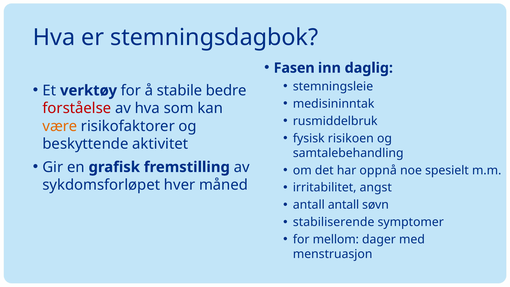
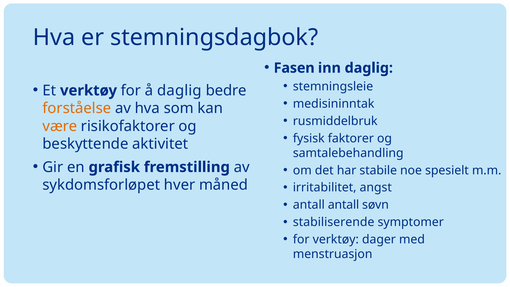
å stabile: stabile -> daglig (179, 90)
forståelse colour: red -> orange (77, 108)
risikoen: risikoen -> faktorer (351, 138)
oppnå: oppnå -> stabile (378, 170)
for mellom: mellom -> verktøy (336, 239)
